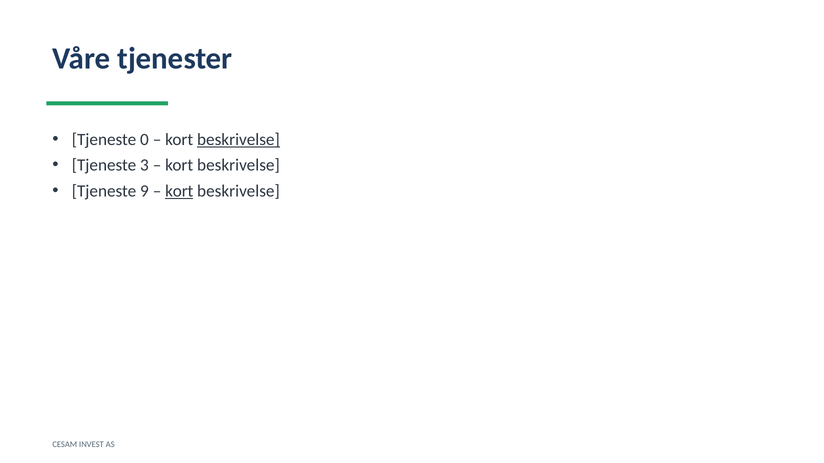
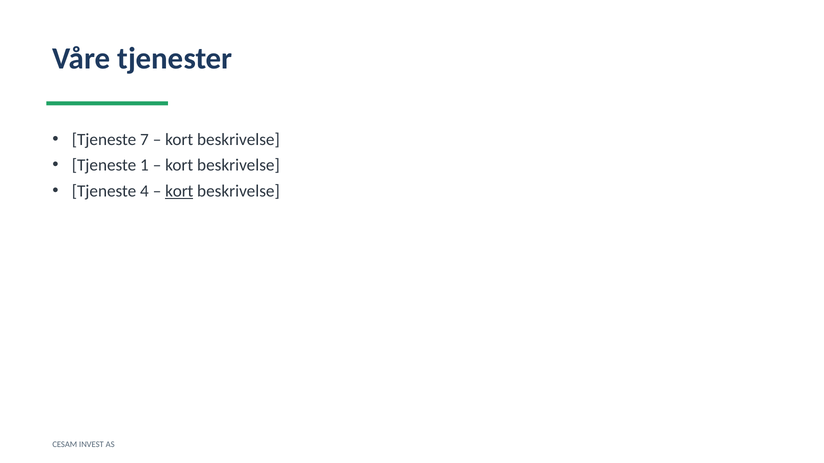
0: 0 -> 7 (144, 140)
beskrivelse underline: present -> none (238, 140)
3: 3 -> 1 (144, 165)
9: 9 -> 4 (144, 191)
